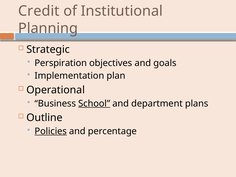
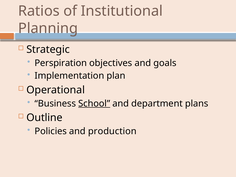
Credit: Credit -> Ratios (39, 11)
Policies underline: present -> none (51, 131)
percentage: percentage -> production (112, 131)
